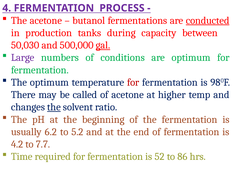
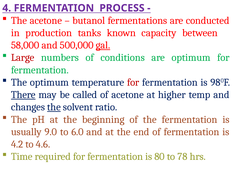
conducted underline: present -> none (208, 20)
during: during -> known (121, 33)
50,030: 50,030 -> 58,000 (25, 45)
Large colour: purple -> red (23, 58)
There underline: none -> present (23, 95)
6.2: 6.2 -> 9.0 (51, 132)
5.2: 5.2 -> 6.0 (77, 132)
7.7: 7.7 -> 4.6 (43, 144)
52: 52 -> 80 (160, 157)
86: 86 -> 78 (182, 157)
